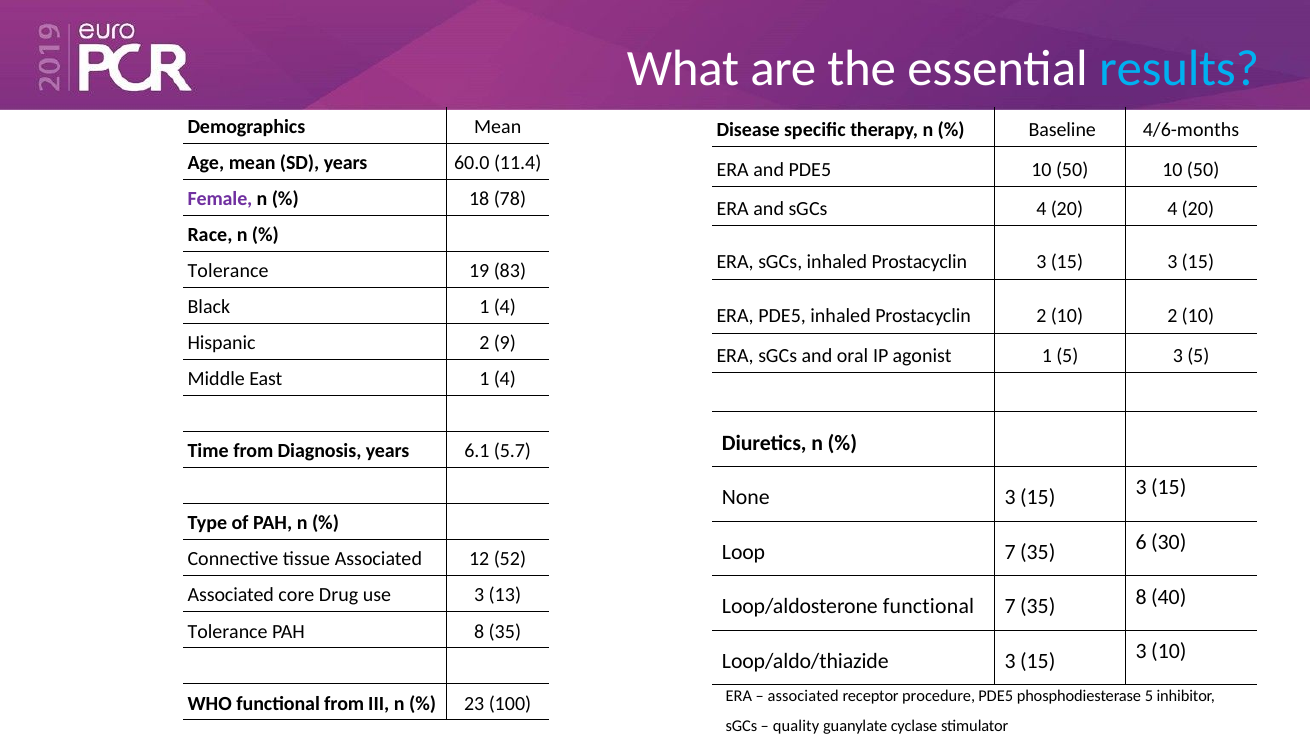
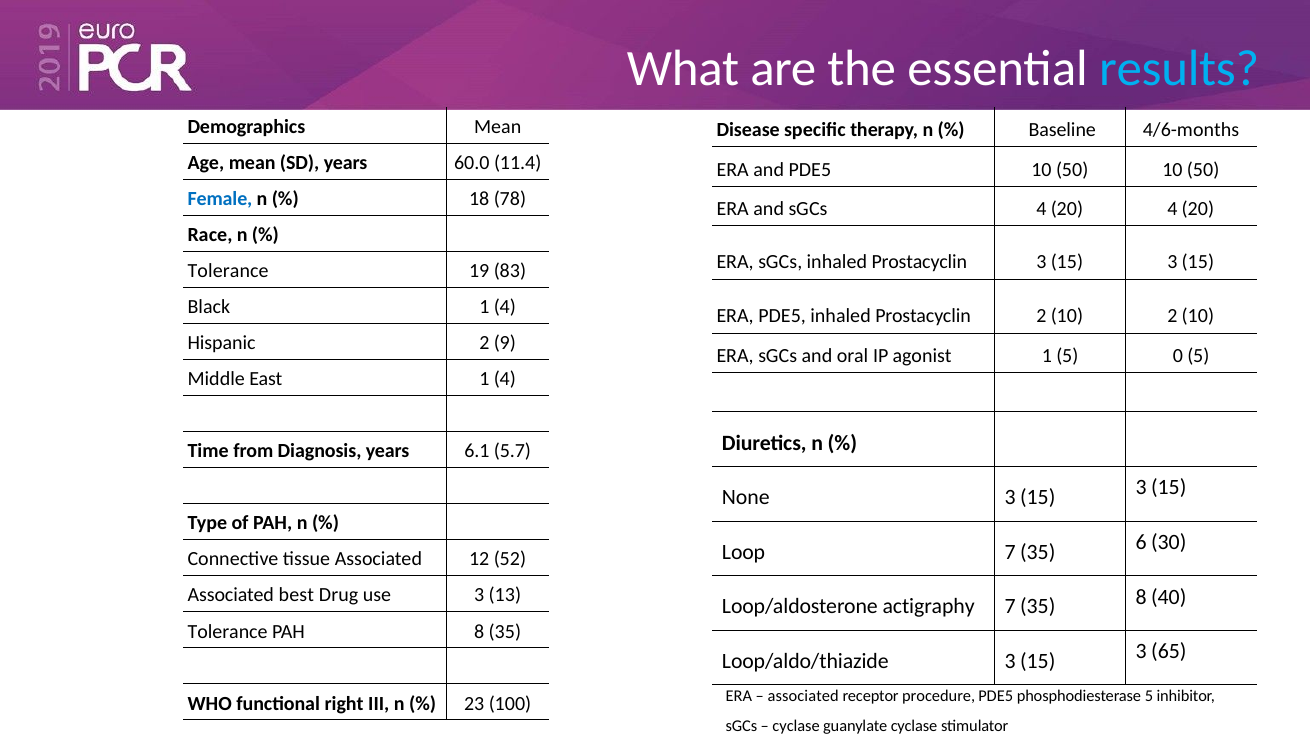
Female colour: purple -> blue (220, 199)
5 3: 3 -> 0 (1178, 356)
core: core -> best (296, 595)
Loop/aldosterone functional: functional -> actigraphy (929, 607)
3 10: 10 -> 65 (1169, 651)
functional from: from -> right (344, 703)
quality: quality -> cyclase (796, 726)
